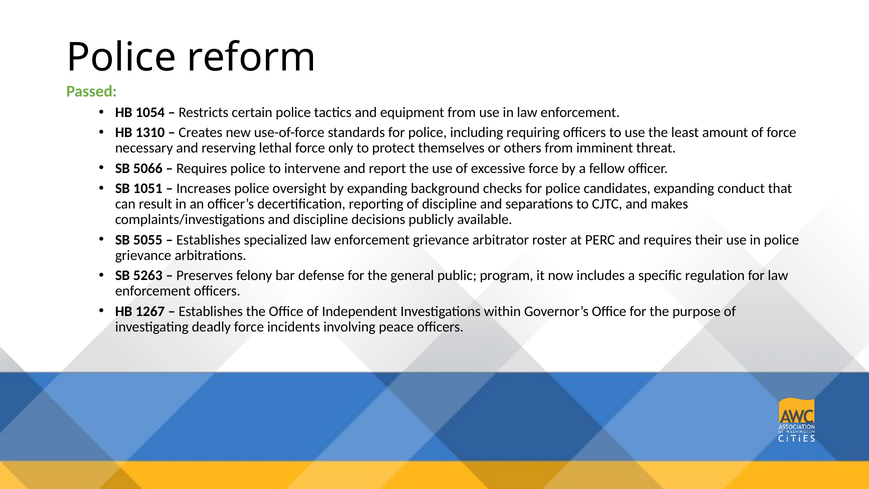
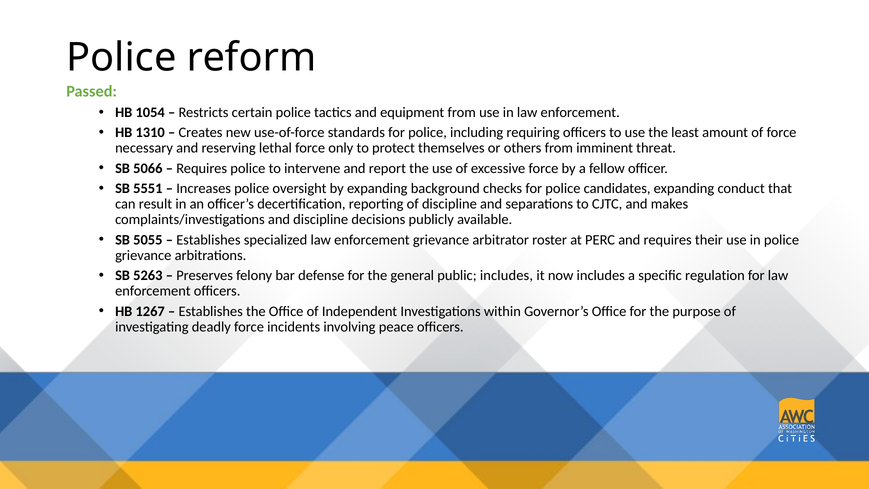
1051: 1051 -> 5551 (148, 188)
public program: program -> includes (506, 275)
